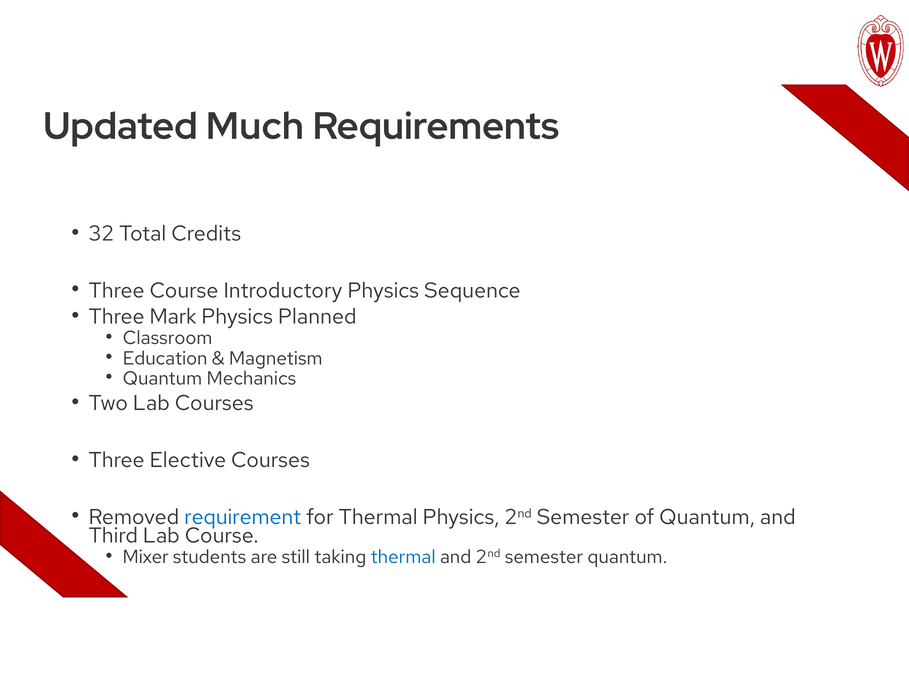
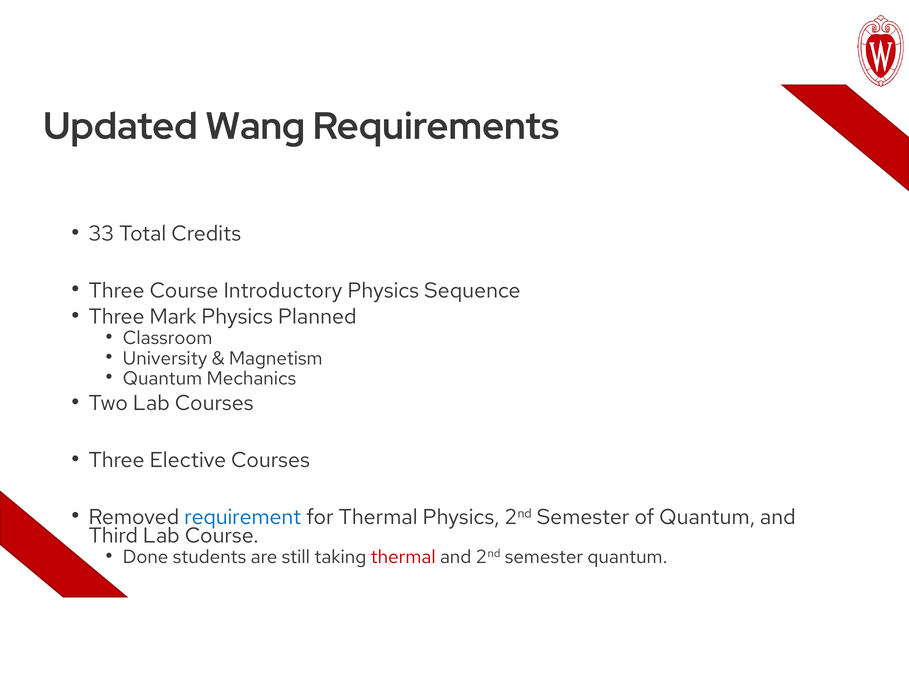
Much: Much -> Wang (255, 126)
32: 32 -> 33 (101, 234)
Education: Education -> University (165, 358)
Mixer: Mixer -> Done (146, 557)
thermal colour: blue -> red (403, 557)
